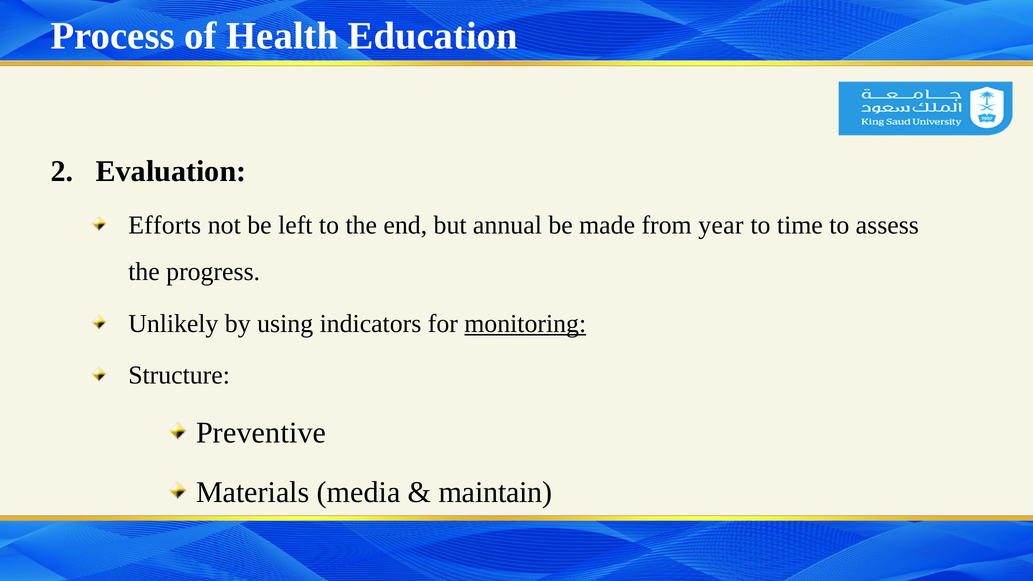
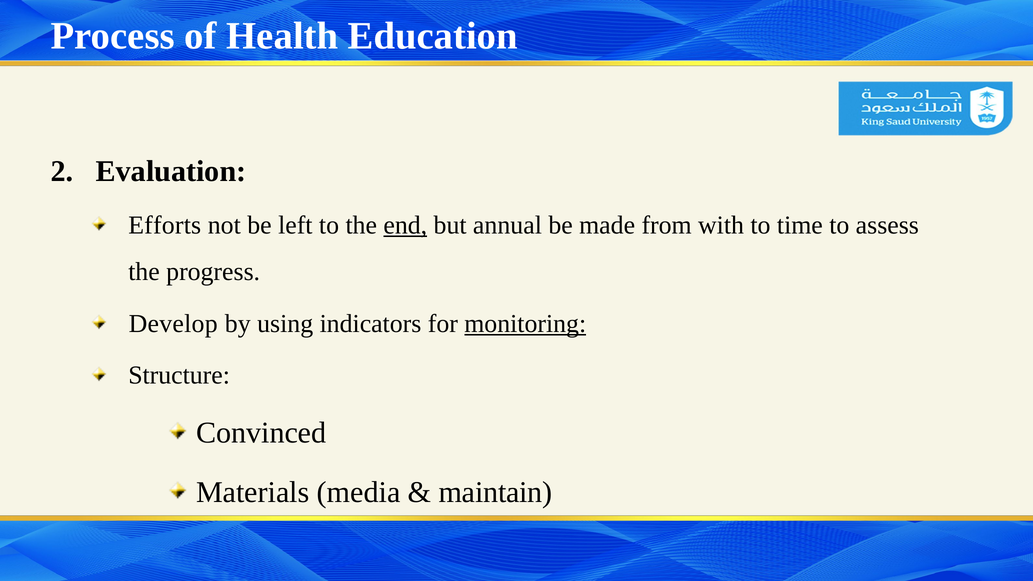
end underline: none -> present (405, 225)
year: year -> with (721, 225)
Unlikely: Unlikely -> Develop (173, 324)
Preventive: Preventive -> Convinced (261, 433)
